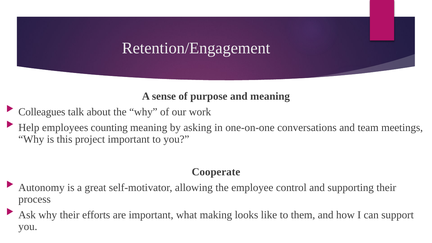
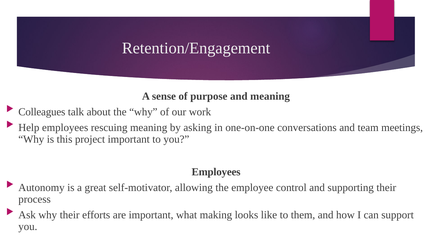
counting: counting -> rescuing (109, 128)
Cooperate: Cooperate -> Employees (216, 172)
